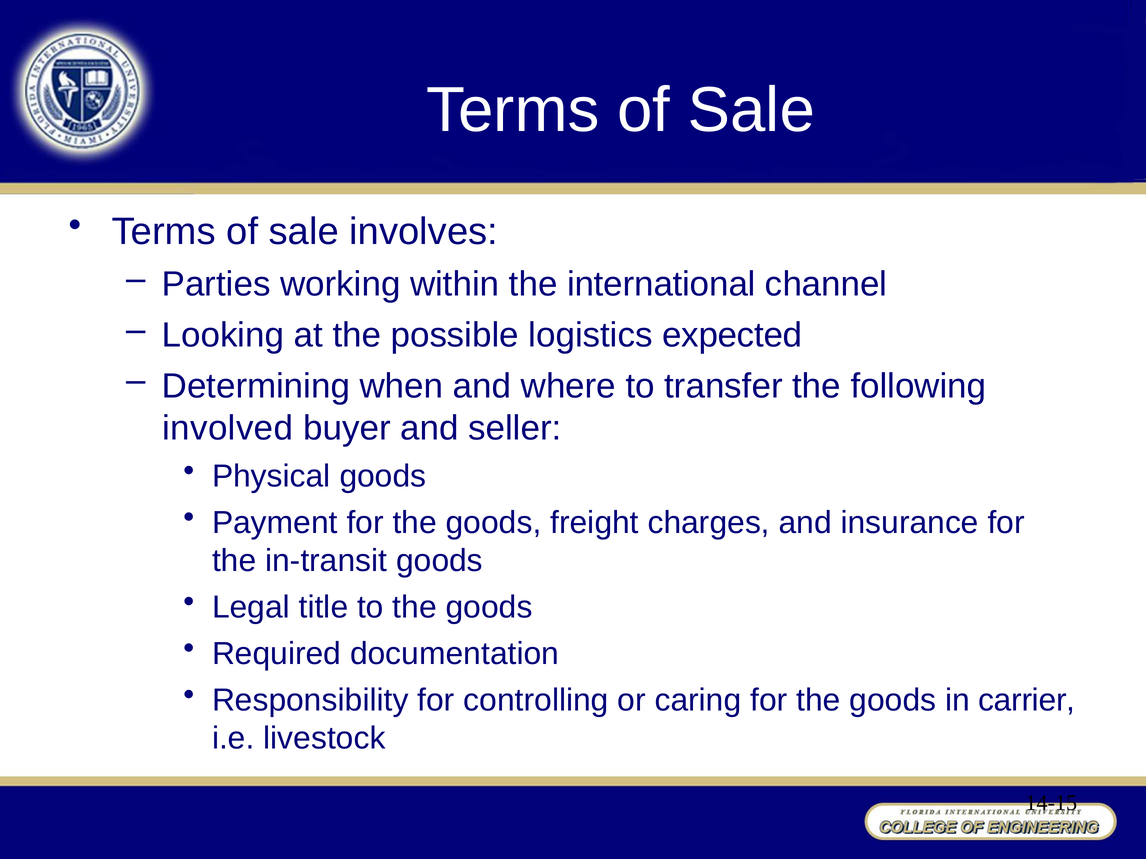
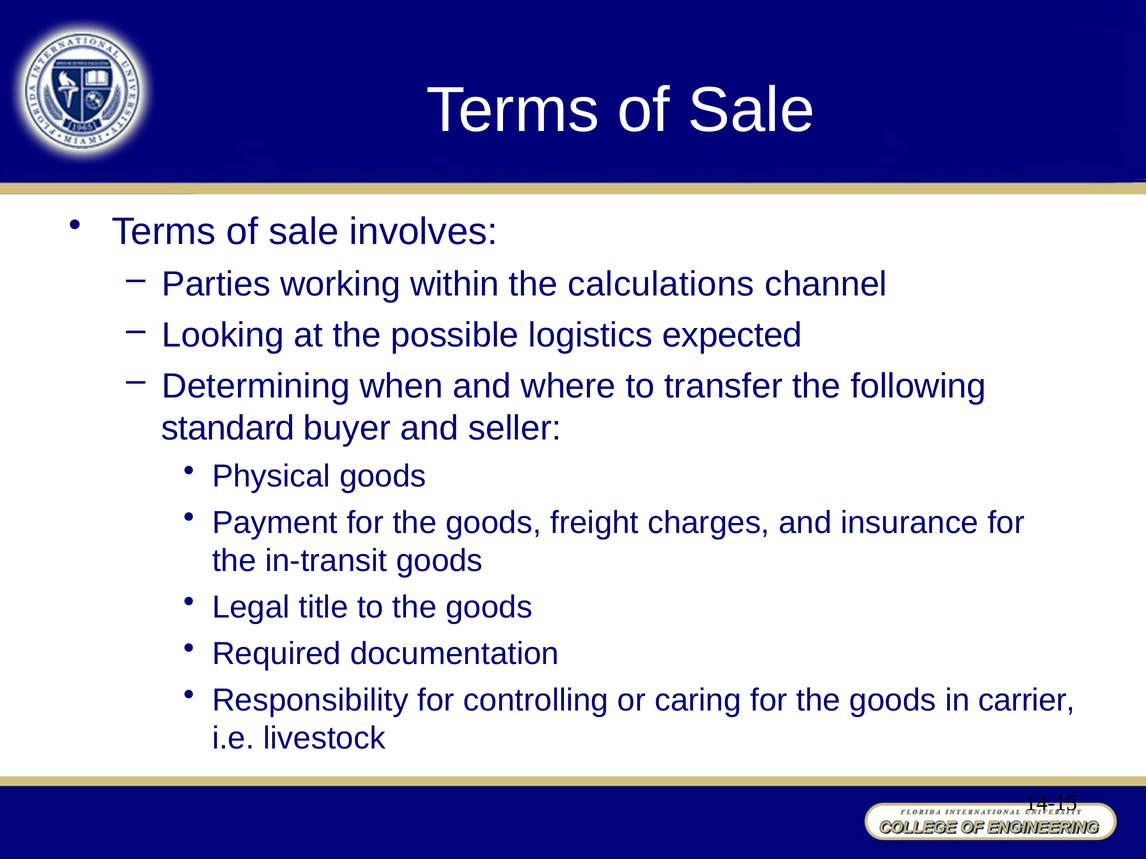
international: international -> calculations (661, 285)
involved: involved -> standard (228, 428)
